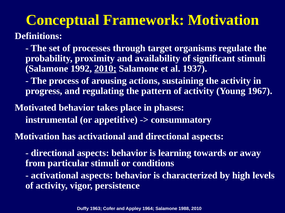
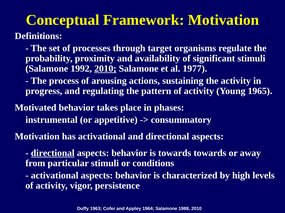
1937: 1937 -> 1977 (195, 69)
1967: 1967 -> 1965 (260, 91)
directional underline: none -> present (53, 154)
is learning: learning -> towards (175, 154)
